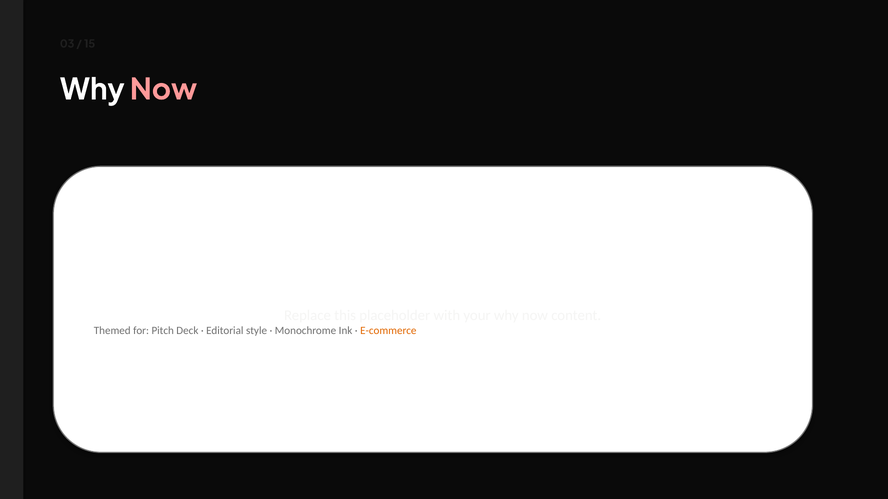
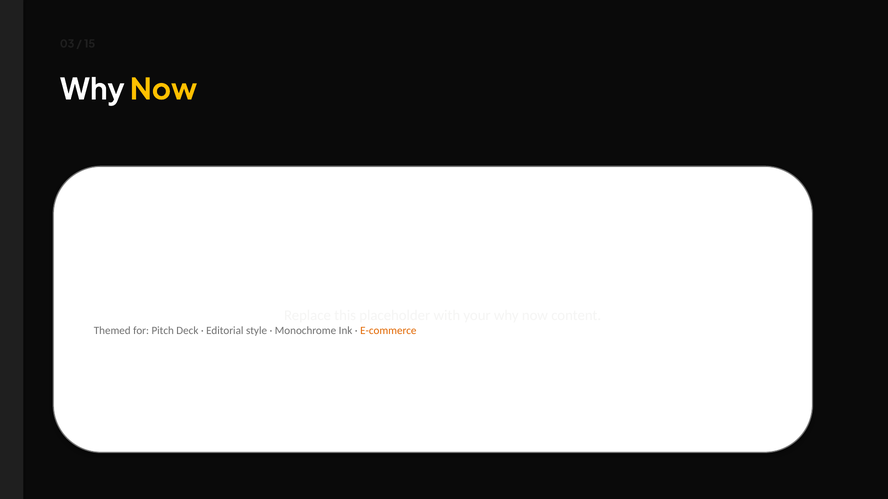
Now colour: pink -> yellow (164, 90)
